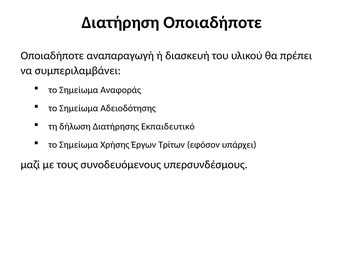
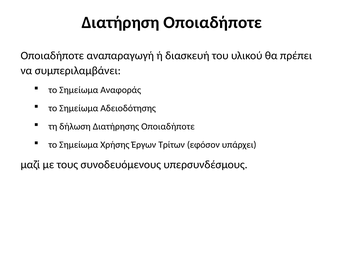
Διατήρησης Εκπαιδευτικό: Εκπαιδευτικό -> Οποιαδήποτε (168, 127)
